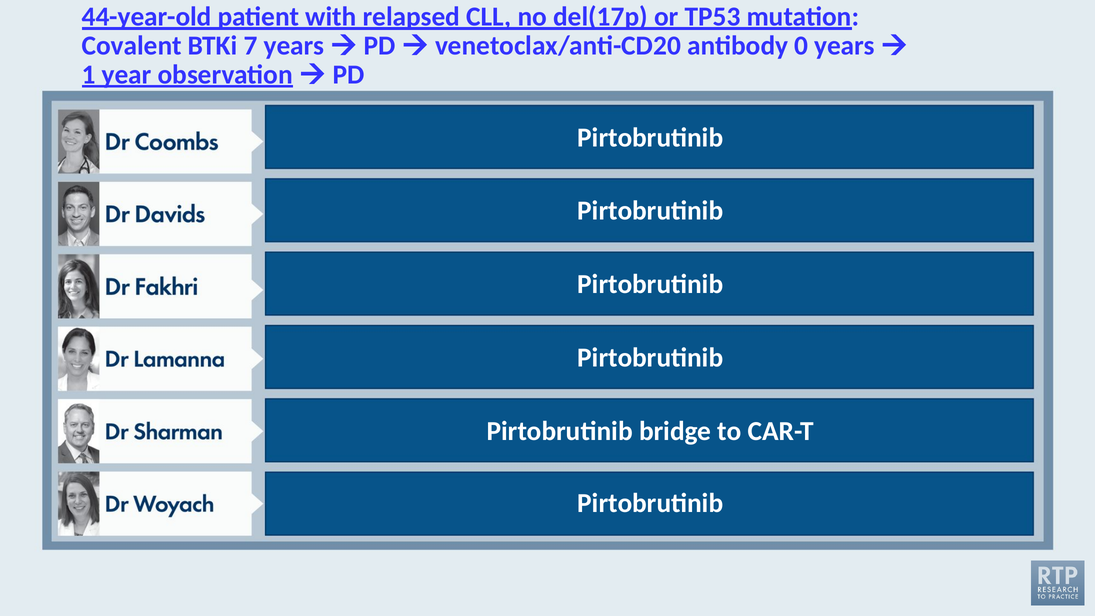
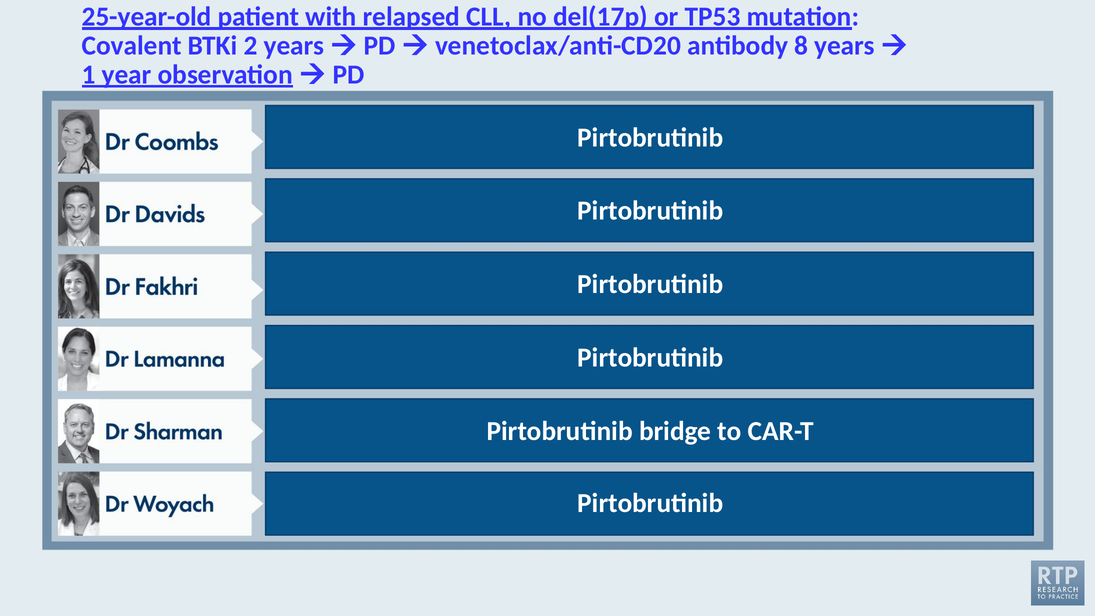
44-year-old: 44-year-old -> 25-year-old (147, 17)
7: 7 -> 2 (251, 46)
0: 0 -> 8 (801, 46)
